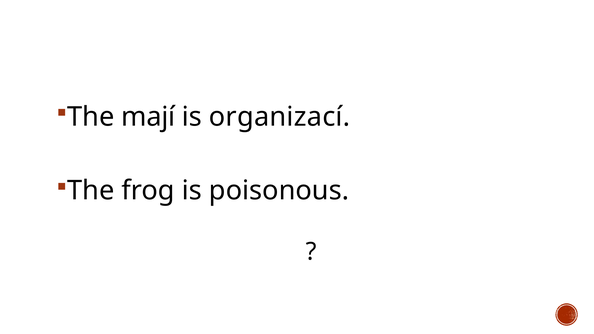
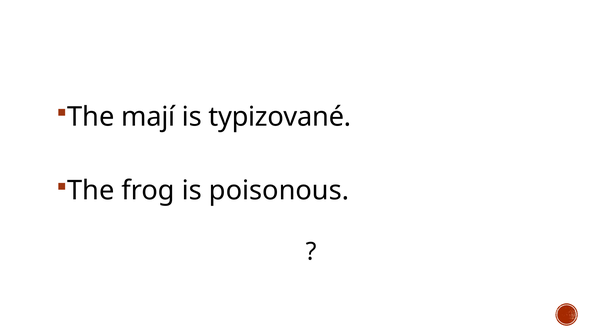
organizací: organizací -> typizované (280, 117)
